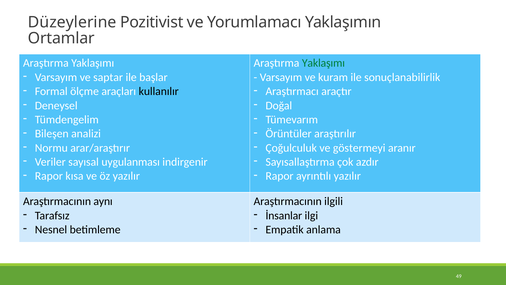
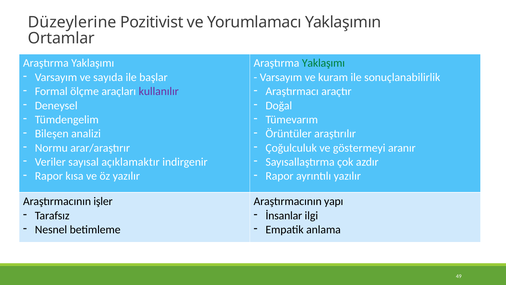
saptar: saptar -> sayıda (108, 77)
kullanılır colour: black -> purple (159, 91)
uygulanması: uygulanması -> açıklamaktır (131, 162)
aynı: aynı -> işler (103, 201)
ilgili: ilgili -> yapı (334, 201)
